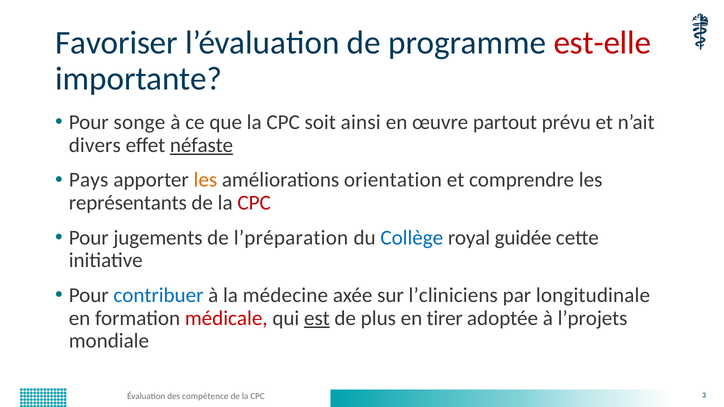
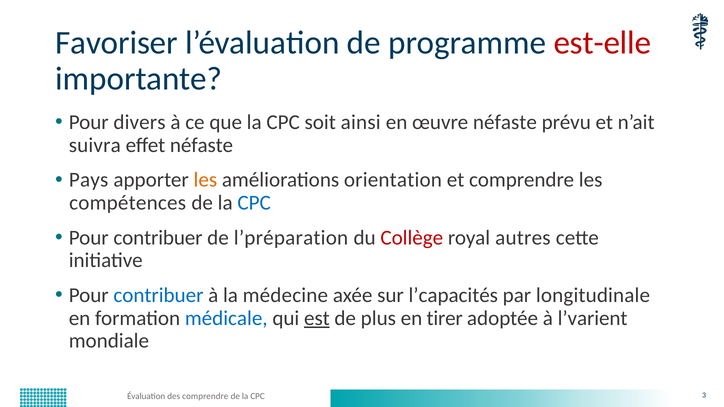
songe: songe -> divers (139, 122)
œuvre partout: partout -> néfaste (505, 122)
divers: divers -> suivra (95, 145)
néfaste underline: present -> none (201, 145)
représentants: représentants -> compétences (128, 203)
CPC colour: red -> blue (254, 203)
jugements: jugements -> contribuer (158, 238)
Collège colour: blue -> red (412, 238)
guidée: guidée -> autres (523, 238)
l’cliniciens: l’cliniciens -> l’capacités (453, 295)
médicale colour: red -> blue (226, 318)
l’projets: l’projets -> l’varient (593, 318)
des compétence: compétence -> comprendre (205, 397)
